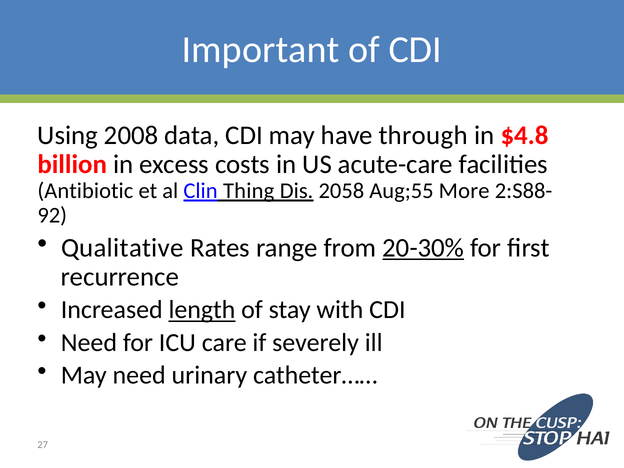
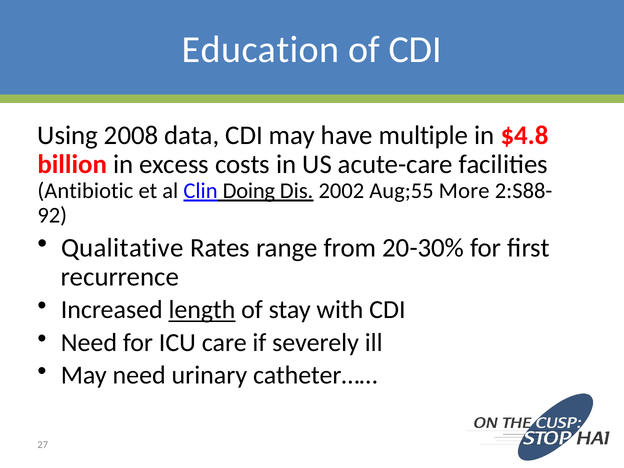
Important: Important -> Education (261, 49)
through: through -> multiple (423, 136)
Thing: Thing -> Doing (249, 191)
2058: 2058 -> 2002 (341, 191)
20-30% underline: present -> none (423, 248)
